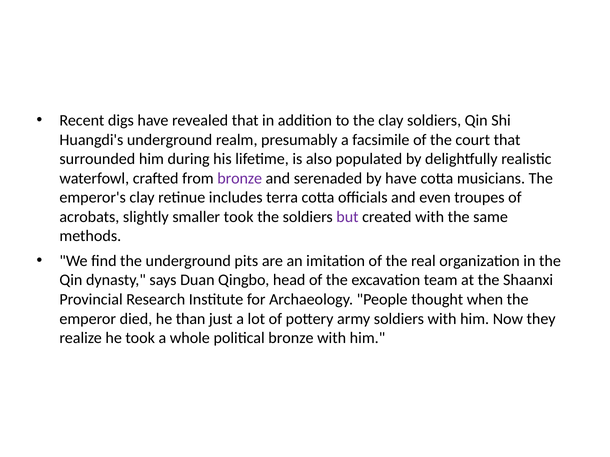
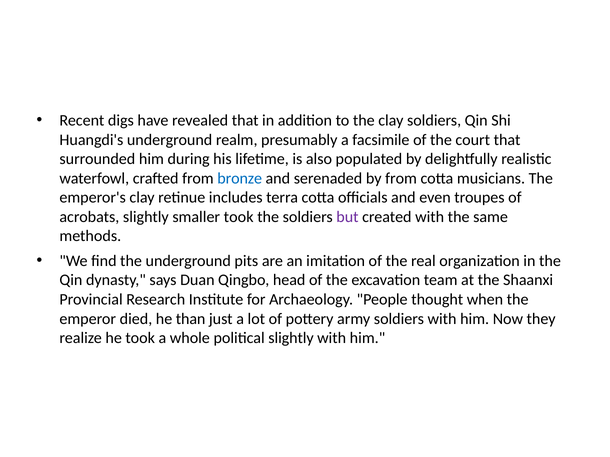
bronze colour: purple -> blue (240, 179)
by have: have -> from (401, 179)
political bronze: bronze -> slightly (291, 338)
